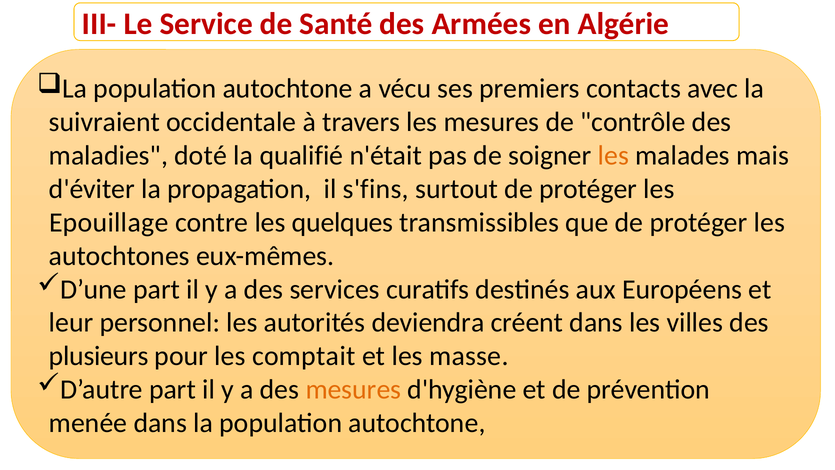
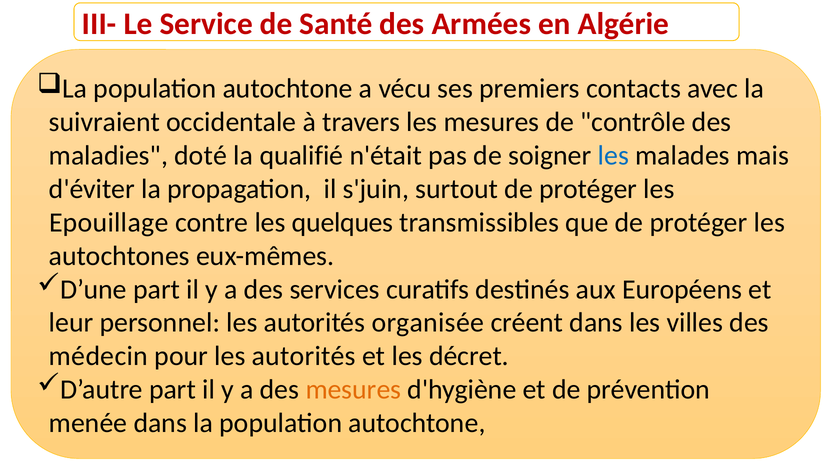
les colour: orange -> blue (613, 156)
s'fins: s'fins -> s'juin (376, 189)
deviendra: deviendra -> organisée (428, 323)
plusieurs: plusieurs -> médecin (98, 356)
pour les comptait: comptait -> autorités (304, 356)
masse: masse -> décret (469, 356)
